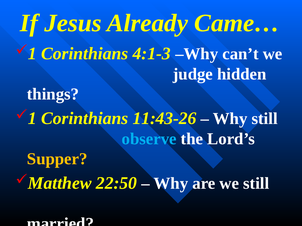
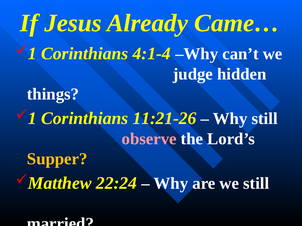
4:1-3: 4:1-3 -> 4:1-4 (152, 54)
11:43-26: 11:43-26 -> 11:21-26 (164, 119)
observe colour: light blue -> pink (149, 139)
22:50: 22:50 -> 22:24 (117, 183)
